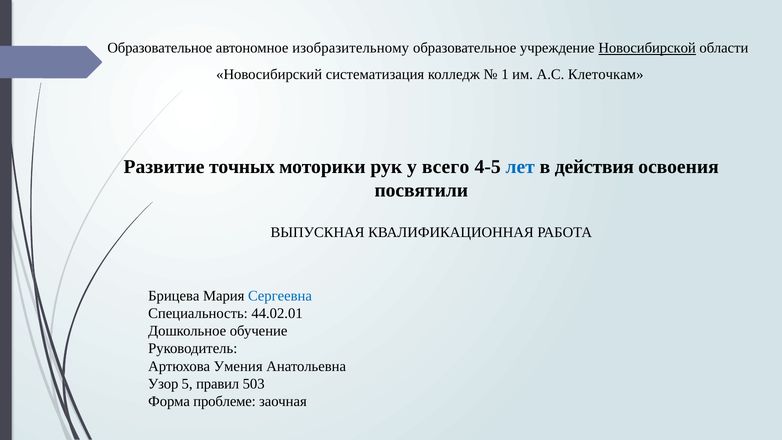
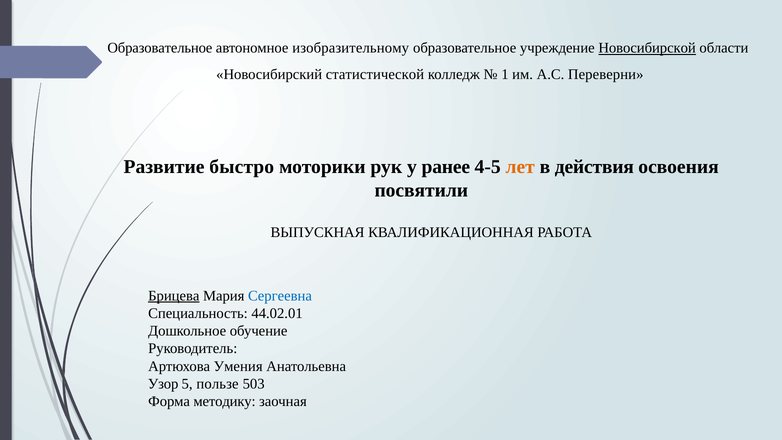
систематизация: систематизация -> статистической (375, 74)
Клеточкам: Клеточкам -> Переверни (606, 74)
точных: точных -> быстро (242, 167)
всего: всего -> ранее (446, 167)
лет colour: blue -> orange (520, 167)
Брицева underline: none -> present (174, 296)
правил: правил -> пользе (218, 384)
проблеме: проблеме -> методику (225, 401)
